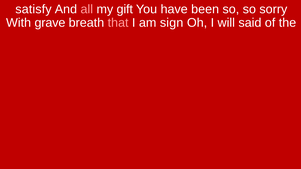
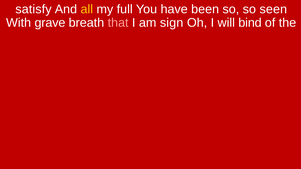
all colour: pink -> yellow (87, 9)
gift: gift -> full (125, 9)
sorry: sorry -> seen (273, 9)
said: said -> bind (250, 23)
